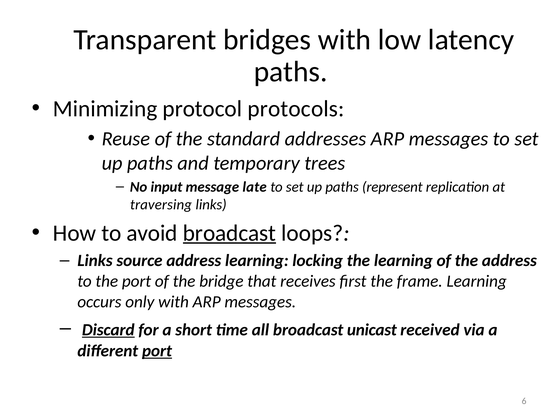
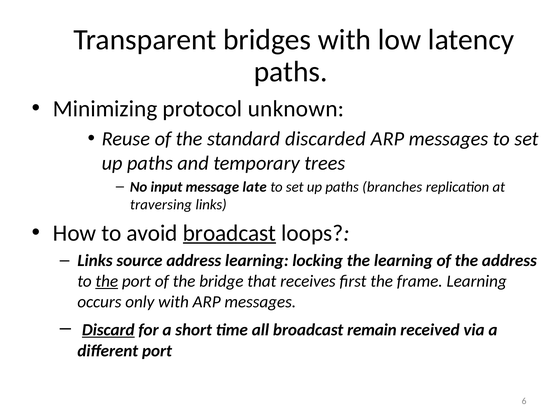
protocols: protocols -> unknown (296, 109)
addresses: addresses -> discarded (325, 139)
represent: represent -> branches (392, 187)
the underline: none -> present (107, 281)
unicast: unicast -> remain (372, 330)
port underline: present -> none (157, 351)
